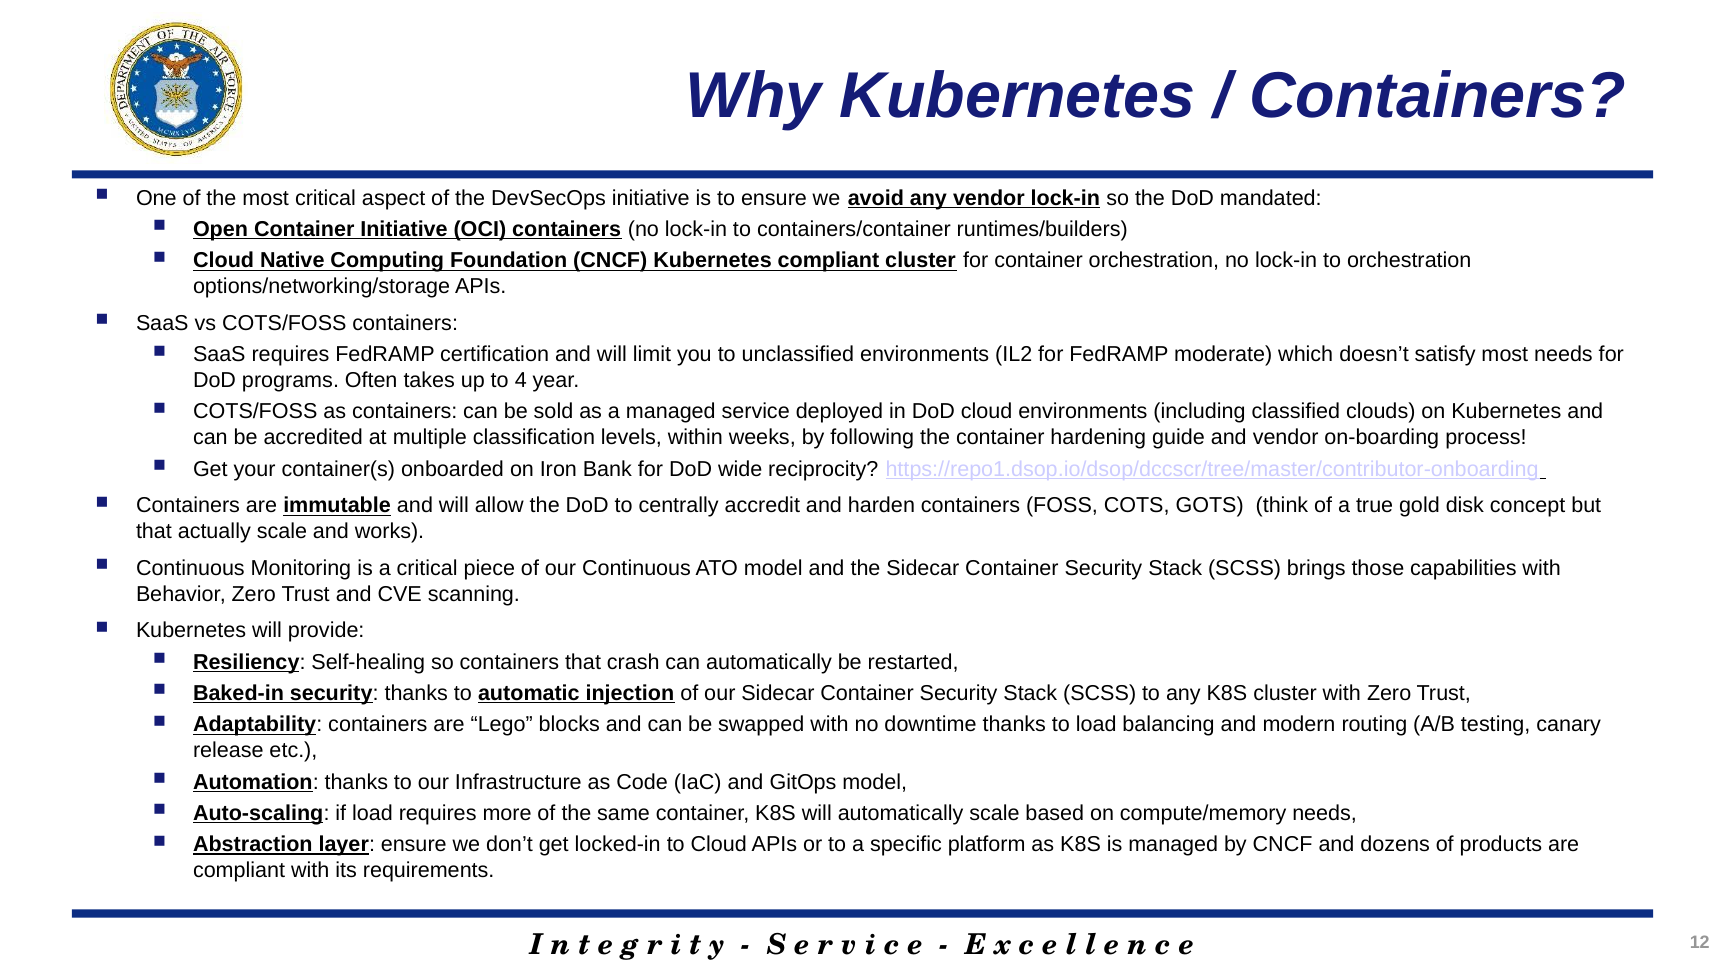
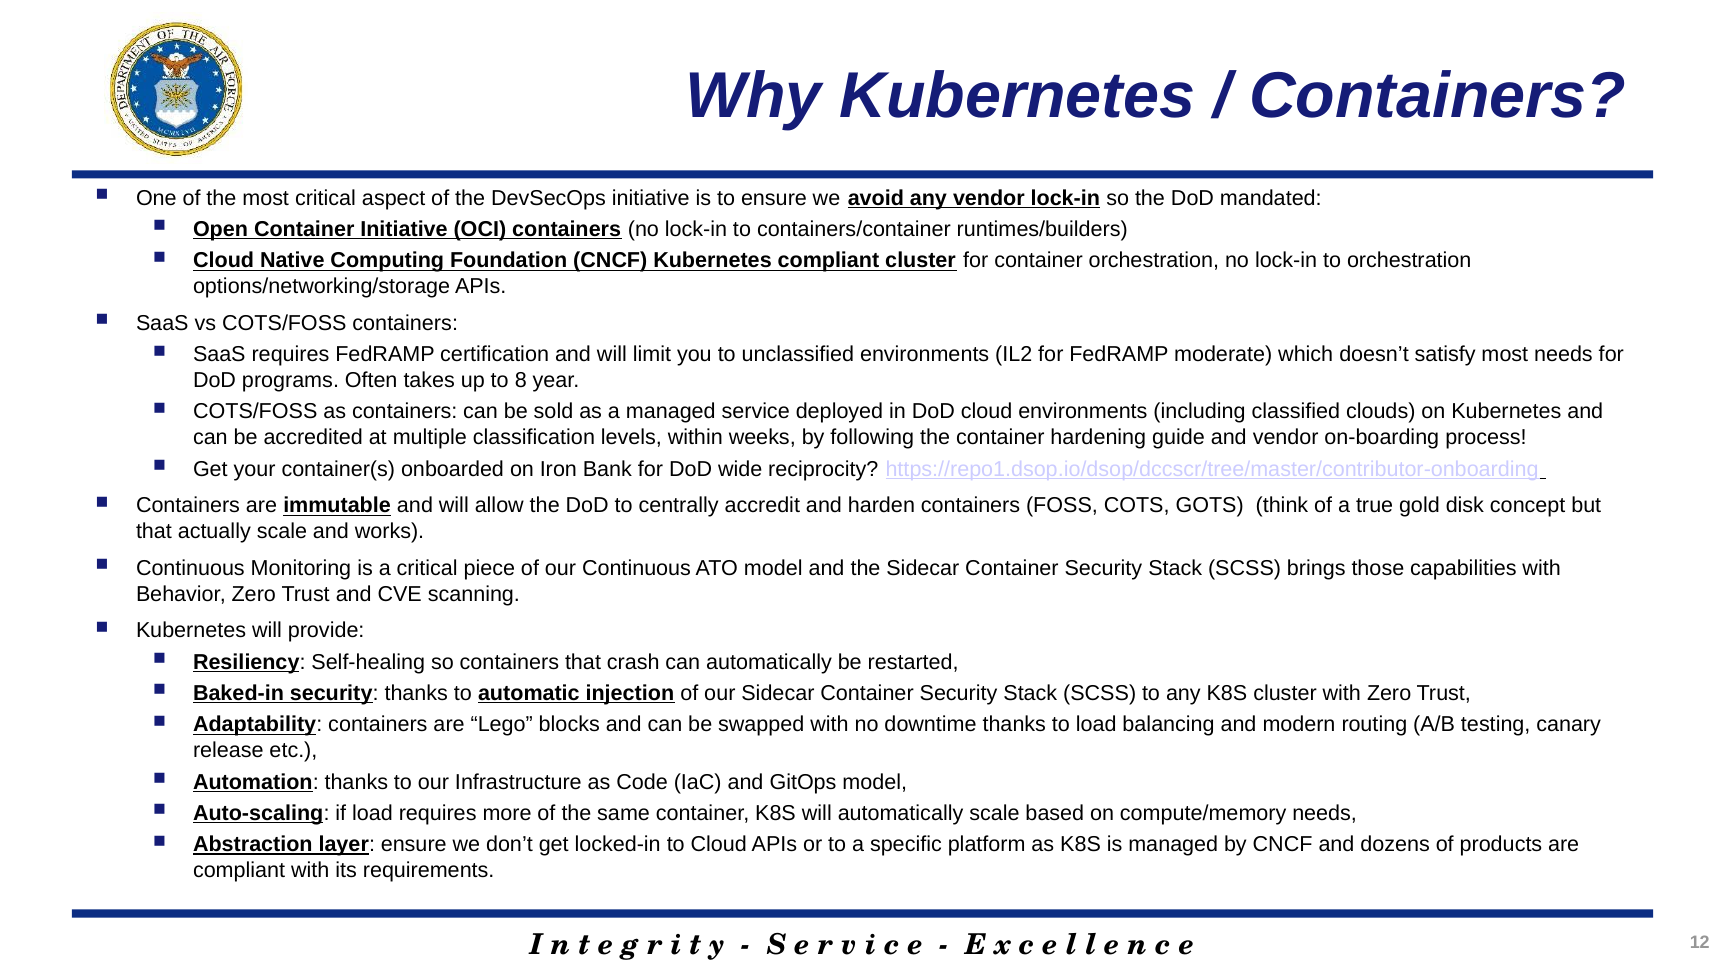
4: 4 -> 8 (521, 380)
